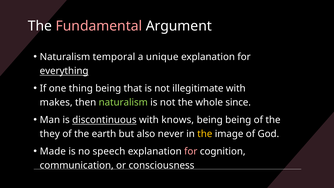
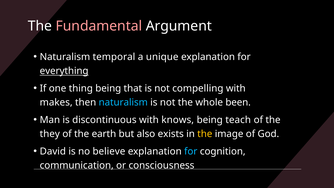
illegitimate: illegitimate -> compelling (198, 88)
naturalism colour: light green -> light blue (123, 102)
since: since -> been (238, 102)
discontinuous underline: present -> none (104, 120)
being being: being -> teach (238, 120)
never: never -> exists (171, 134)
Made: Made -> David (53, 151)
speech: speech -> believe (109, 151)
for colour: pink -> light blue (191, 151)
